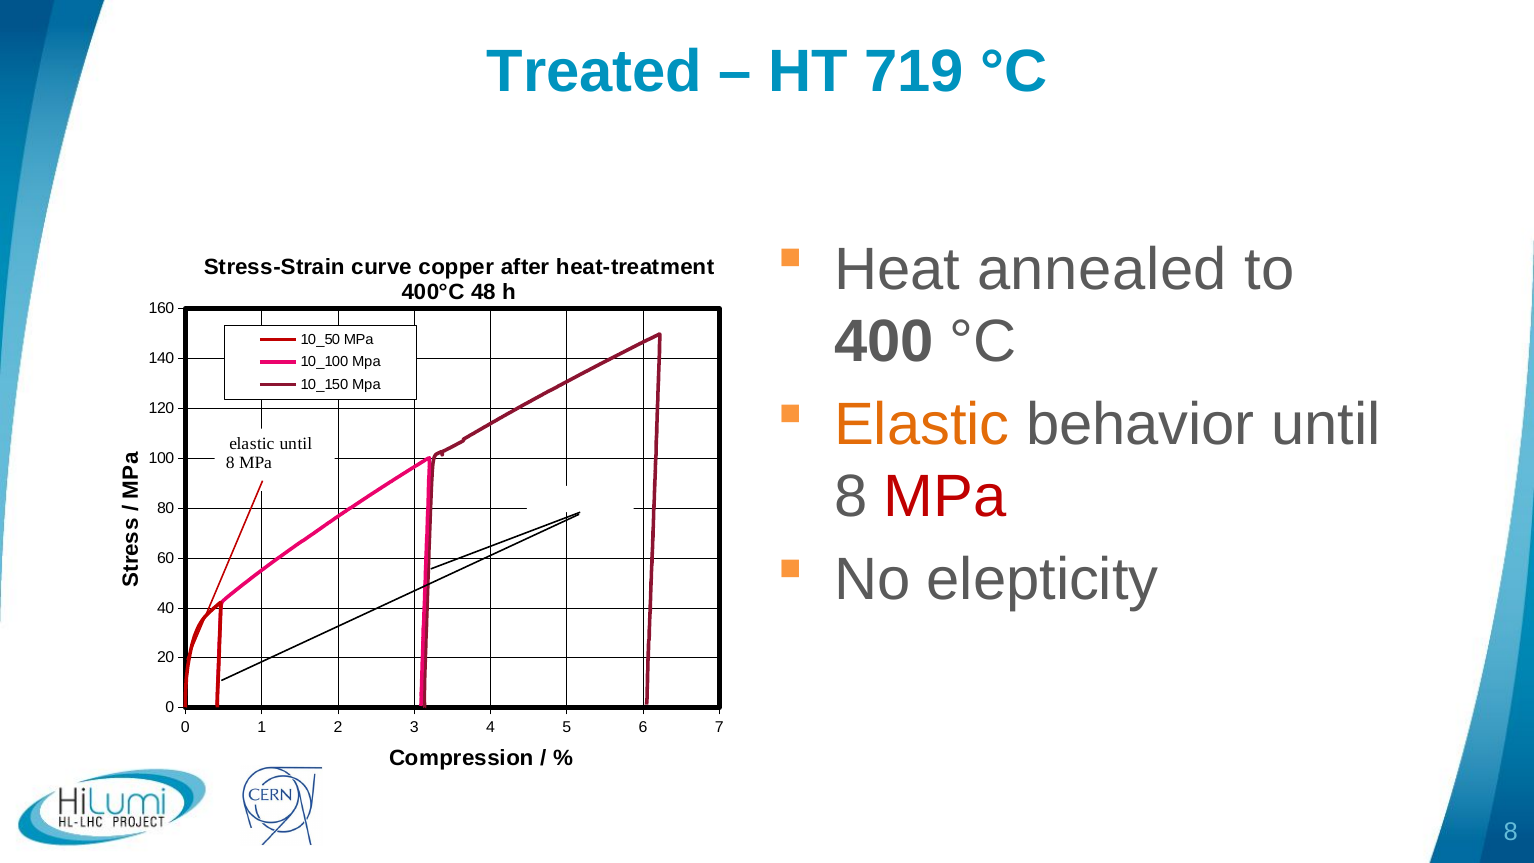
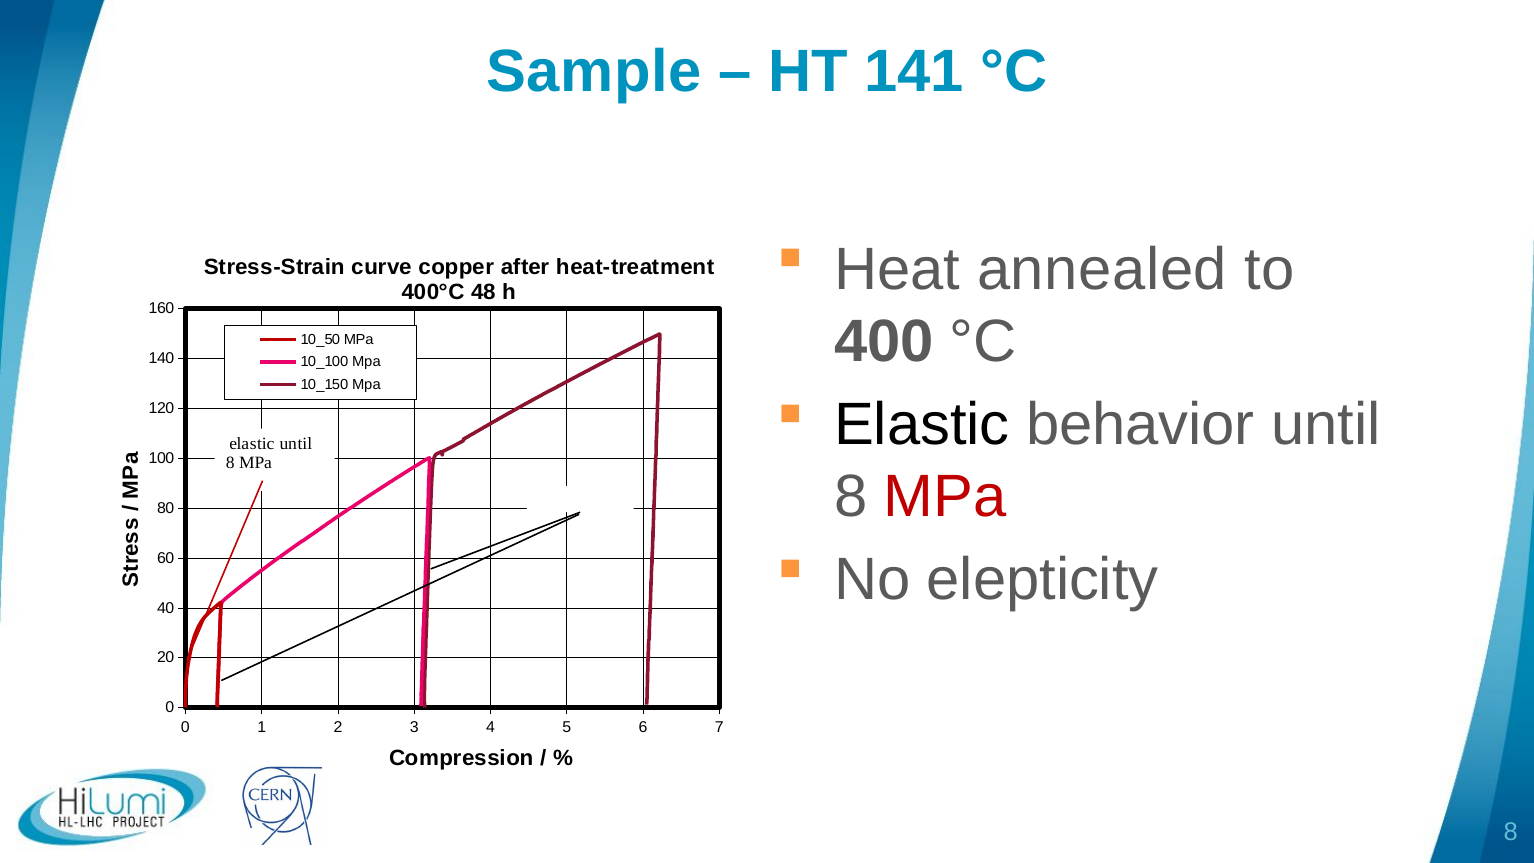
Treated: Treated -> Sample (594, 72)
719: 719 -> 141 (914, 72)
Elastic colour: orange -> black (922, 425)
